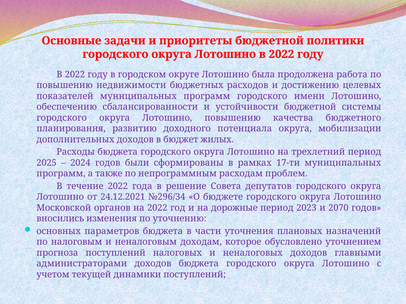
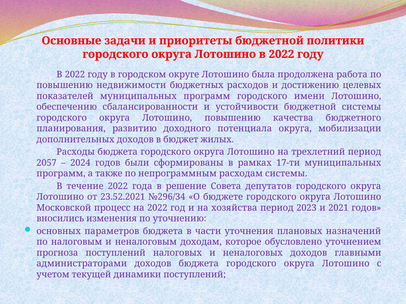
2025: 2025 -> 2057 (47, 163)
расходам проблем: проблем -> системы (286, 174)
24.12.2021: 24.12.2021 -> 23.52.2021 (123, 197)
органов: органов -> процесс (112, 208)
дорожные: дорожные -> хозяйства (234, 208)
2070: 2070 -> 2021 (338, 208)
